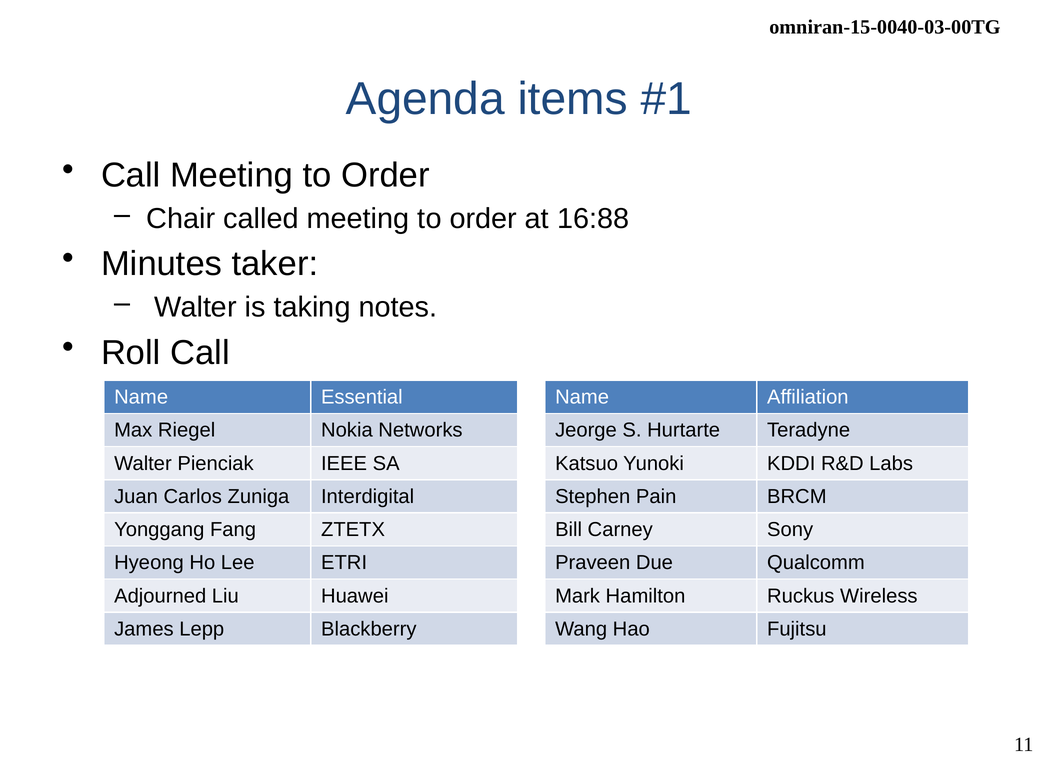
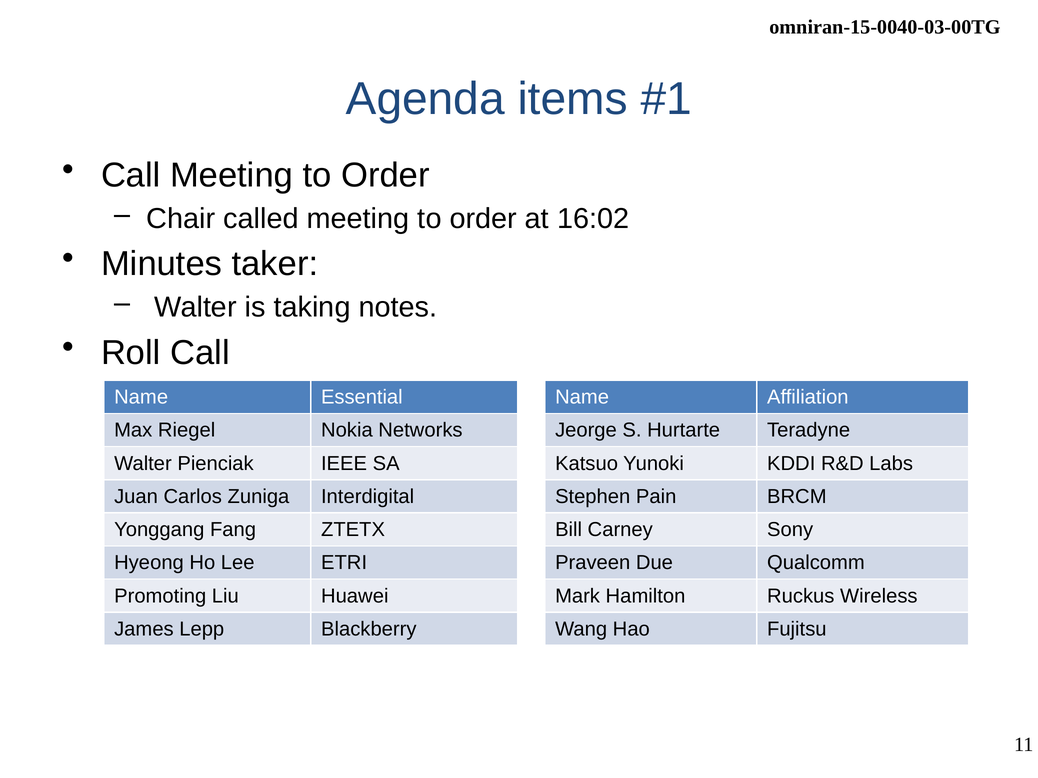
16:88: 16:88 -> 16:02 (593, 219)
Adjourned: Adjourned -> Promoting (160, 596)
